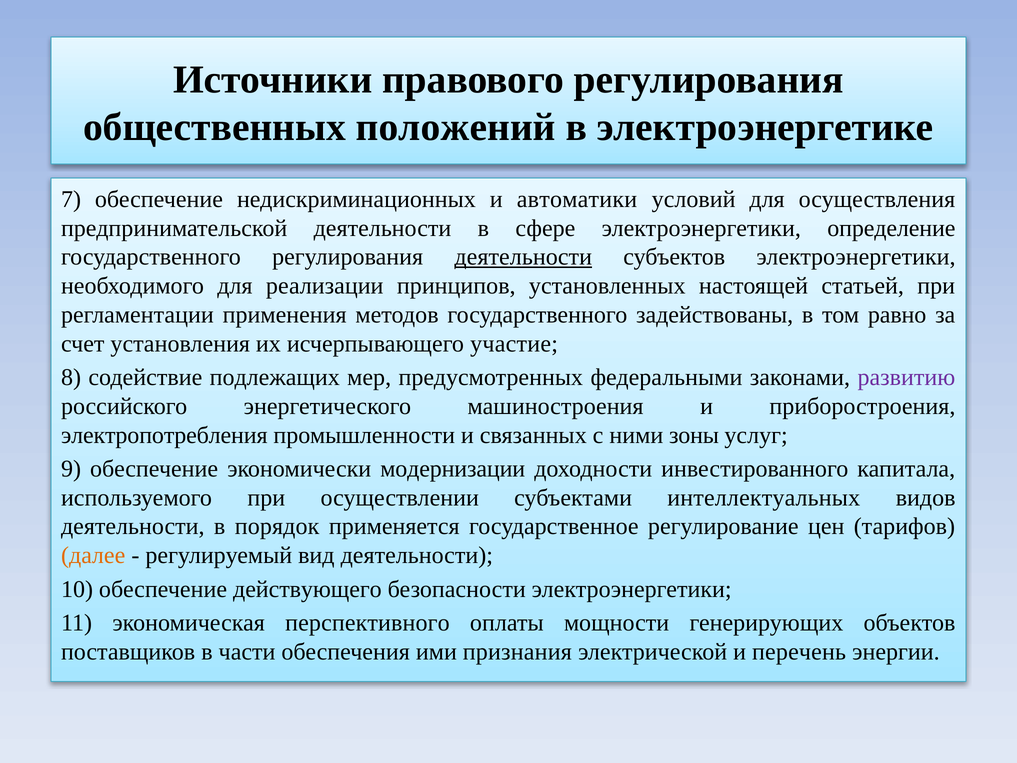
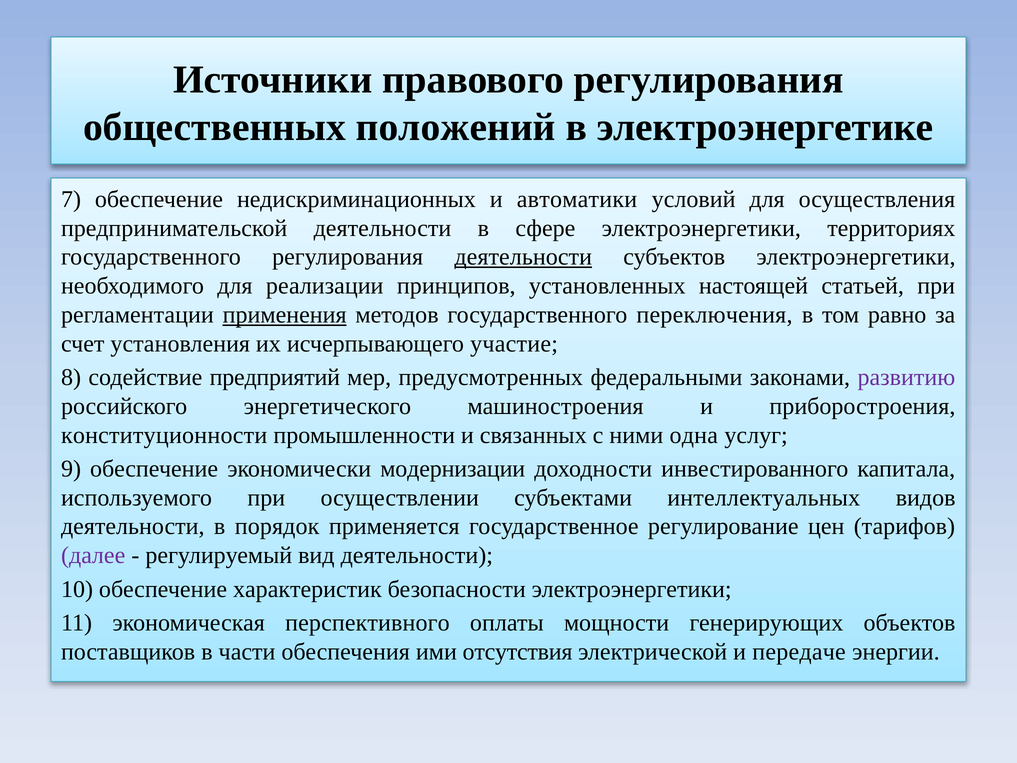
определение: определение -> территориях (891, 228)
применения underline: none -> present (285, 315)
задействованы: задействованы -> переключения (714, 315)
подлежащих: подлежащих -> предприятий (275, 377)
электропотребления: электропотребления -> конституционности (164, 435)
зоны: зоны -> одна (694, 435)
далее colour: orange -> purple (93, 555)
действующего: действующего -> характеристик (307, 589)
признания: признания -> отсутствия (518, 651)
перечень: перечень -> передаче (799, 651)
